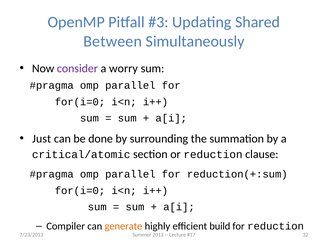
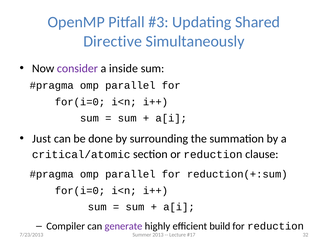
Between: Between -> Directive (113, 41)
worry: worry -> inside (123, 68)
generate colour: orange -> purple (123, 226)
